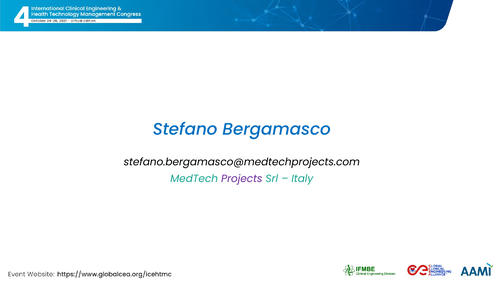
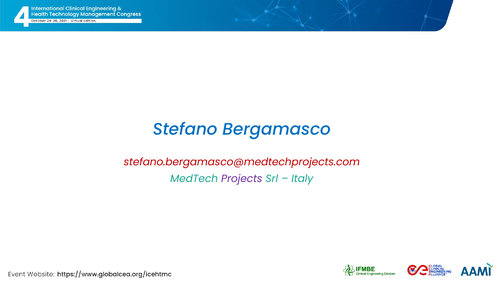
stefano.bergamasco@medtechprojects.com colour: black -> red (242, 162)
